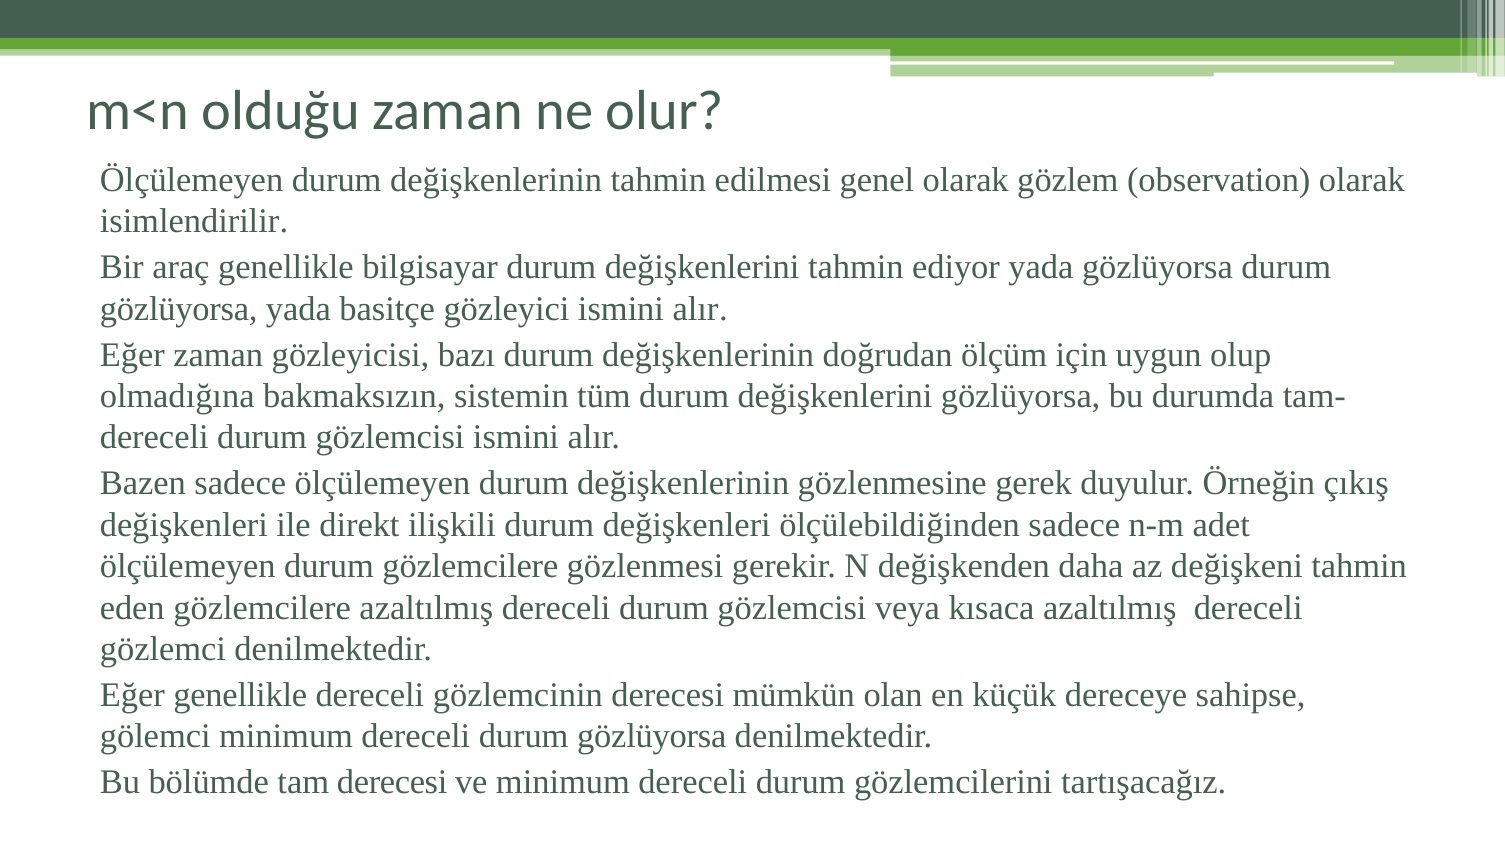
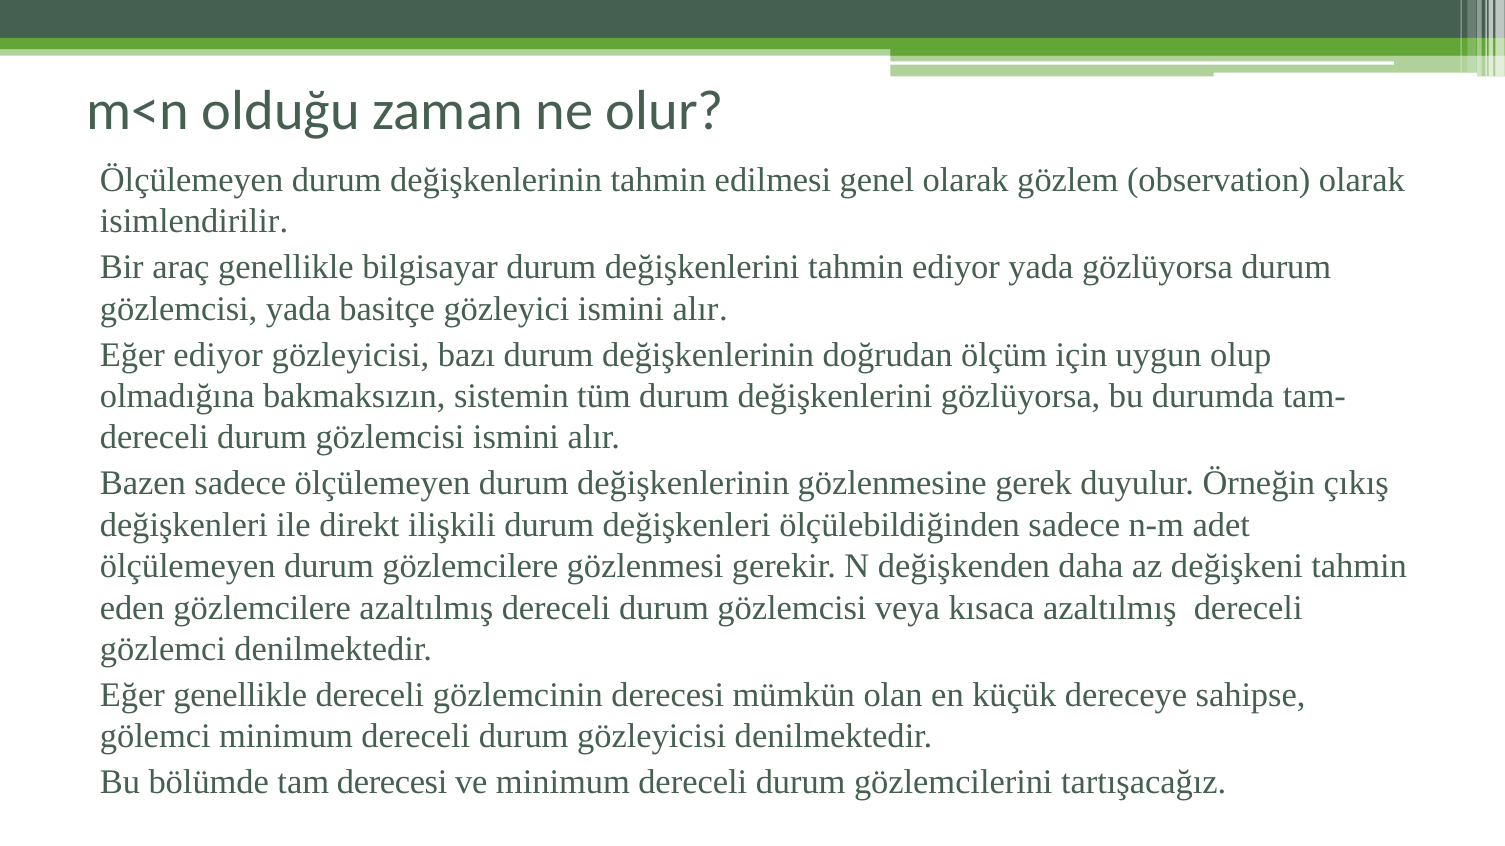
gözlüyorsa: gözlüyorsa -> gözlemcisi (179, 309)
Eğer zaman: zaman -> ediyor (218, 355)
dereceli durum gözlüyorsa: gözlüyorsa -> gözleyicisi (652, 737)
